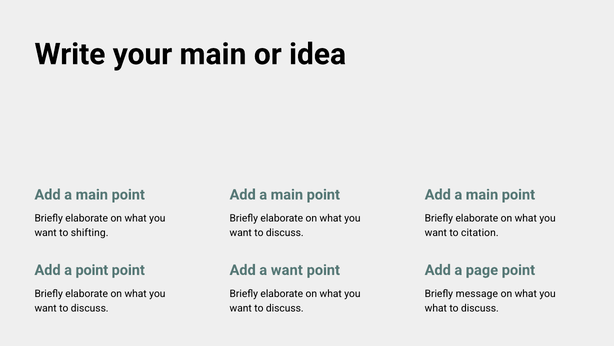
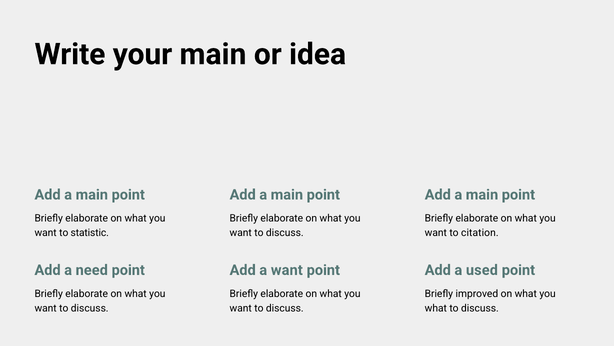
shifting: shifting -> statistic (90, 233)
a point: point -> need (92, 270)
page: page -> used (482, 270)
message: message -> improved (477, 293)
